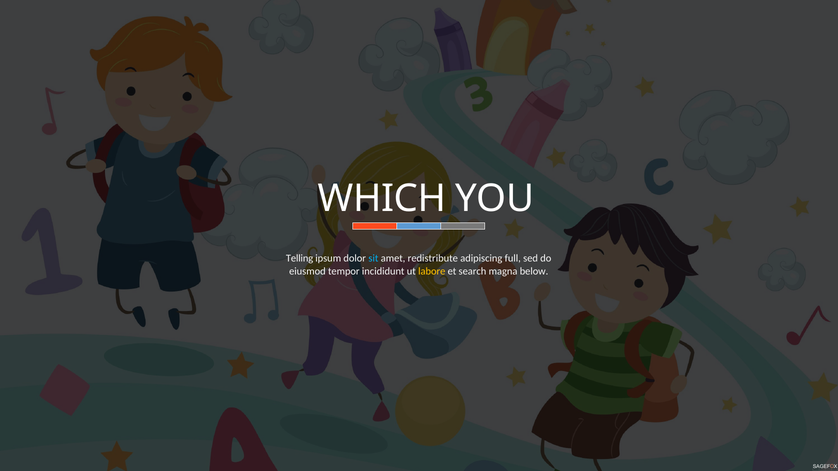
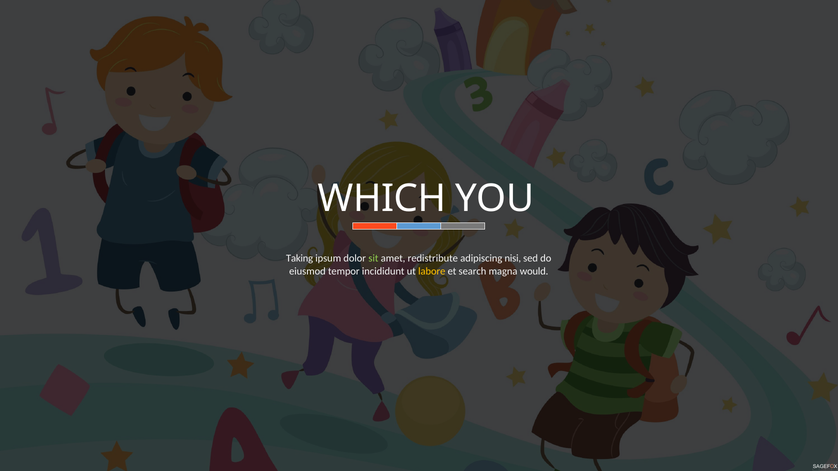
Telling: Telling -> Taking (300, 259)
sit colour: light blue -> light green (373, 259)
full: full -> nisi (513, 259)
below: below -> would (534, 271)
